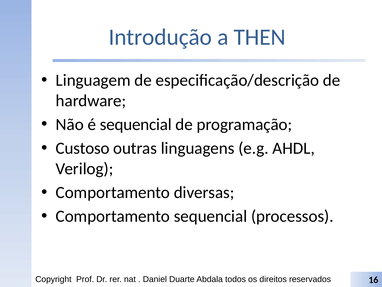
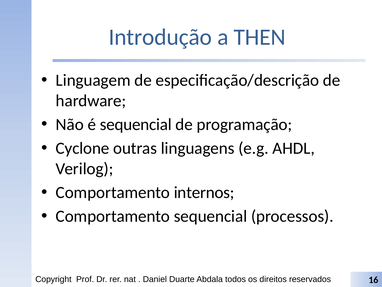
Custoso: Custoso -> Cyclone (83, 148)
diversas: diversas -> internos (204, 192)
